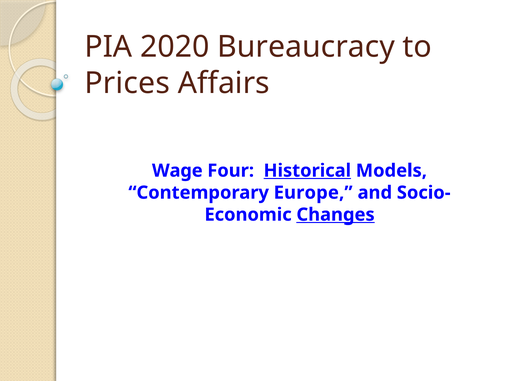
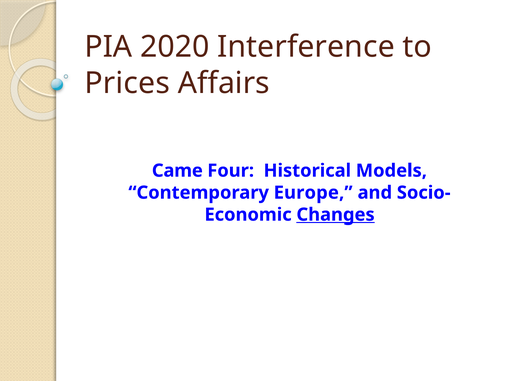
Bureaucracy: Bureaucracy -> Interference (306, 47)
Wage: Wage -> Came (177, 170)
Historical underline: present -> none (307, 170)
